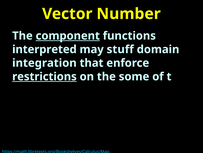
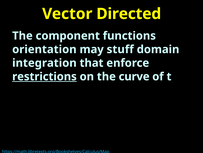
Number: Number -> Directed (129, 14)
component underline: present -> none (68, 36)
interpreted: interpreted -> orientation (44, 49)
some: some -> curve (134, 76)
